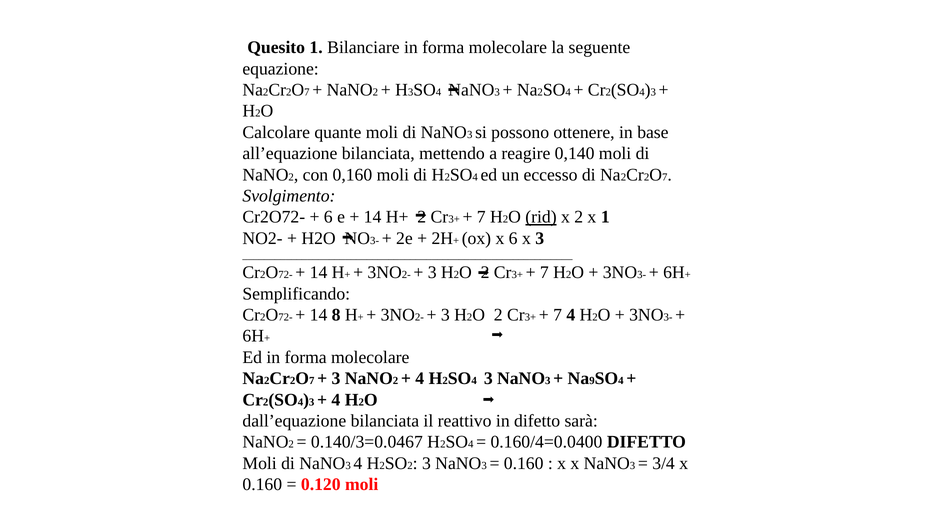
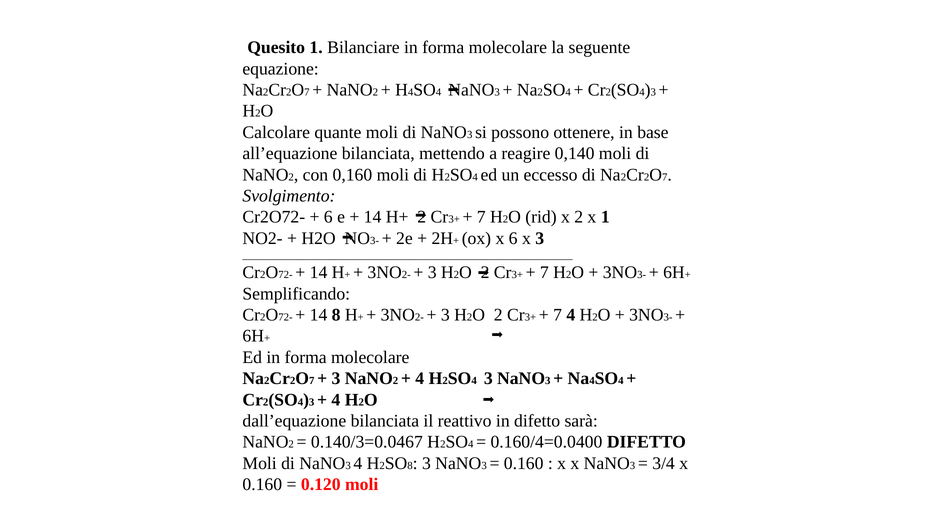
3: 3 -> 4 (411, 92)
rid underline: present -> none (541, 217)
9: 9 -> 4 (592, 381)
2: 2 -> 8 (410, 465)
